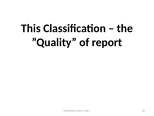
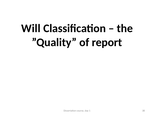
This: This -> Will (31, 28)
